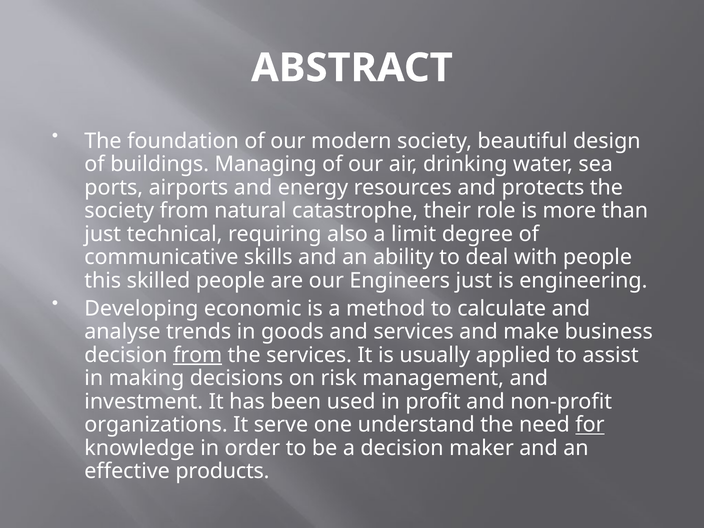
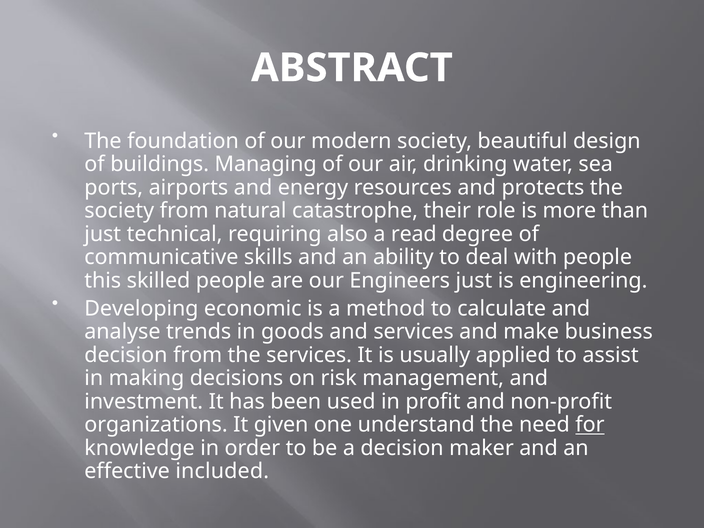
limit: limit -> read (414, 234)
from underline: present -> none (198, 355)
serve: serve -> given (281, 425)
products: products -> included (222, 471)
